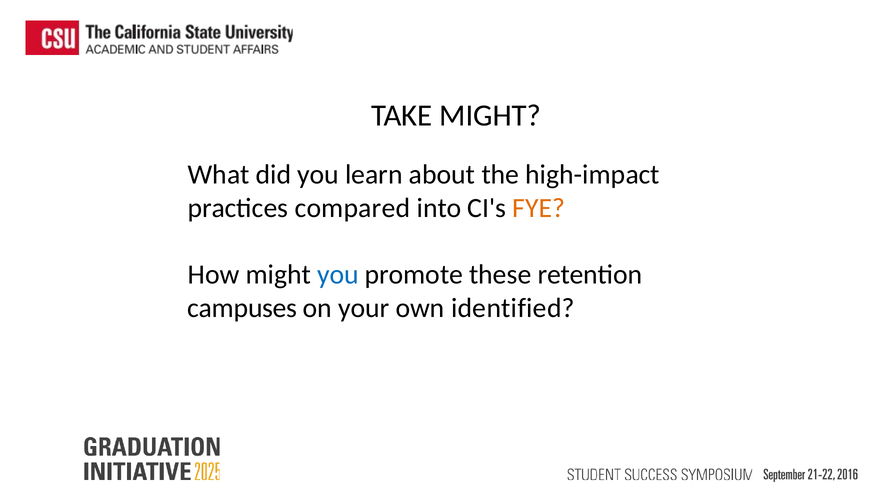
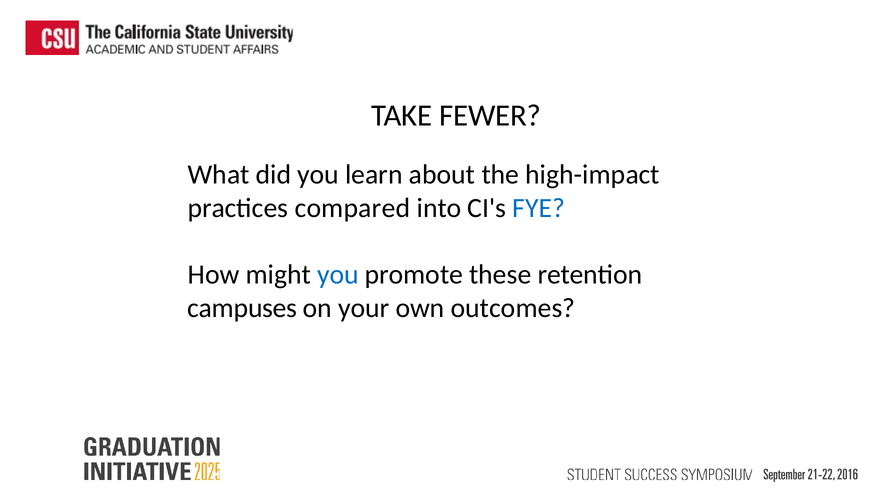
TAKE MIGHT: MIGHT -> FEWER (490, 115)
FYE colour: orange -> blue (539, 208)
identified: identified -> outcomes (513, 308)
